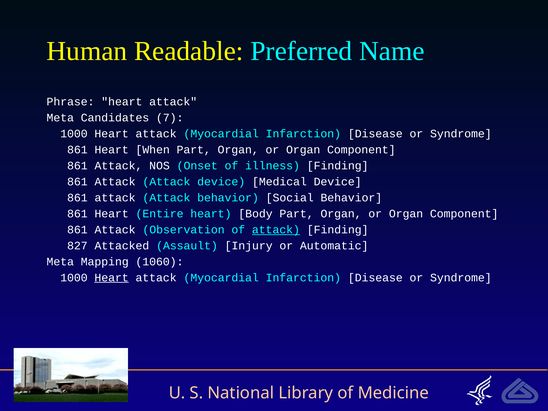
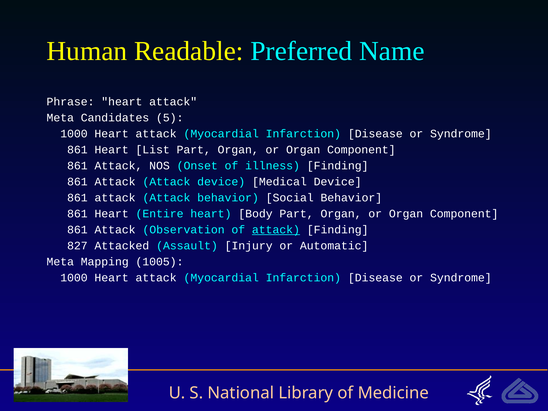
7: 7 -> 5 (170, 118)
When: When -> List (153, 150)
1060: 1060 -> 1005 (159, 262)
Heart underline: present -> none (112, 278)
